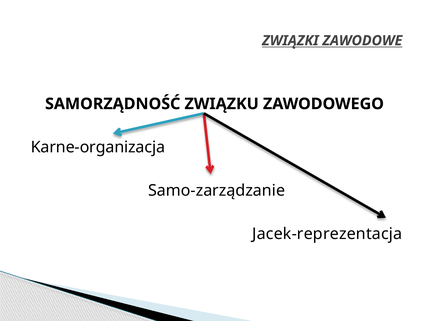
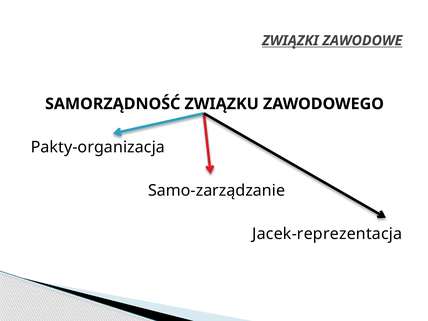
Karne-organizacja: Karne-organizacja -> Pakty-organizacja (98, 147)
